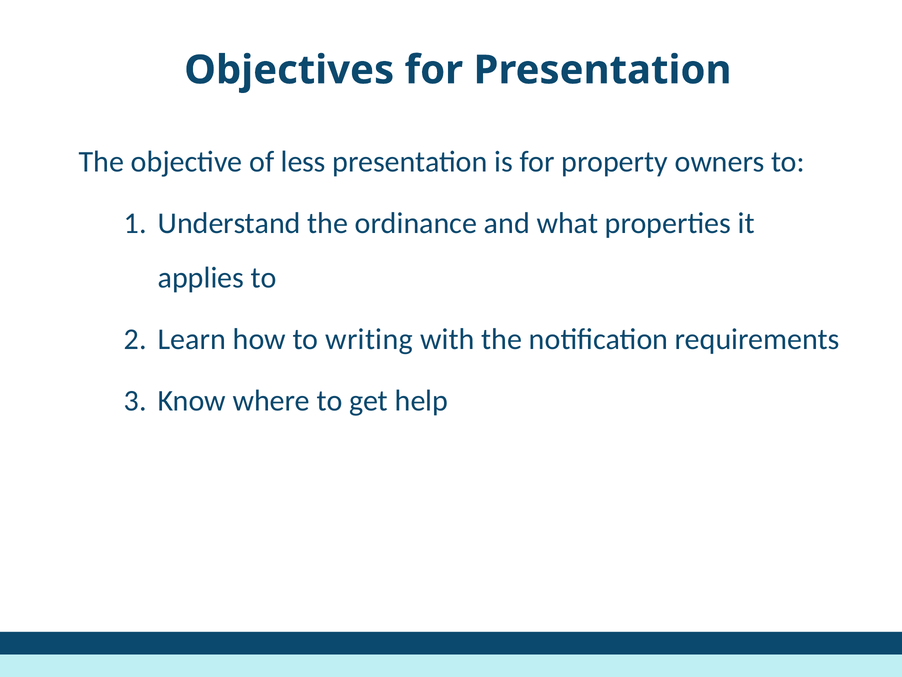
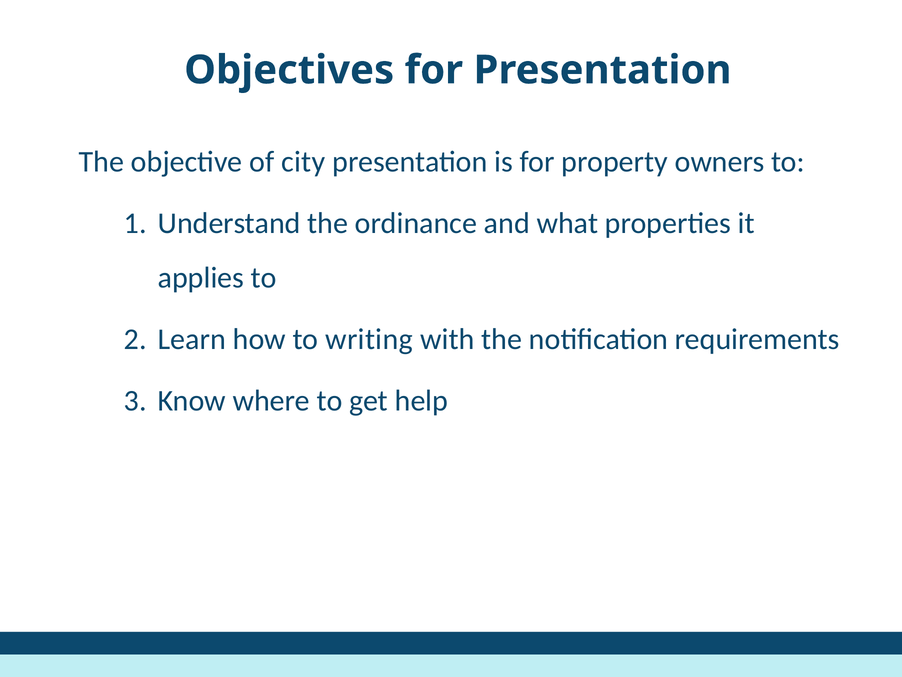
less: less -> city (303, 162)
